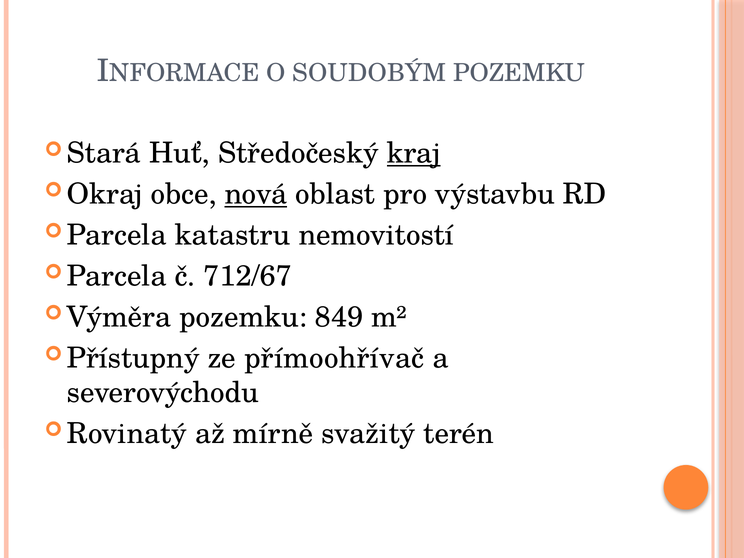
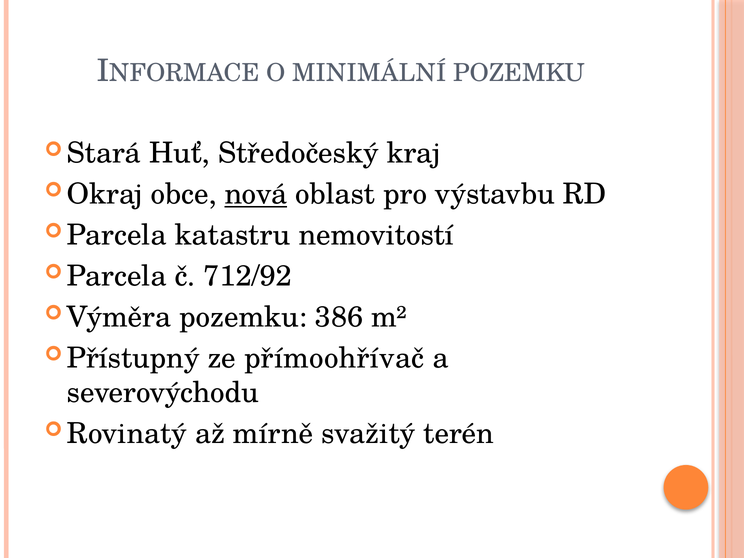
SOUDOBÝM: SOUDOBÝM -> MINIMÁLNÍ (369, 73)
kraj underline: present -> none (414, 153)
712/67: 712/67 -> 712/92 (248, 276)
849: 849 -> 386 (339, 317)
